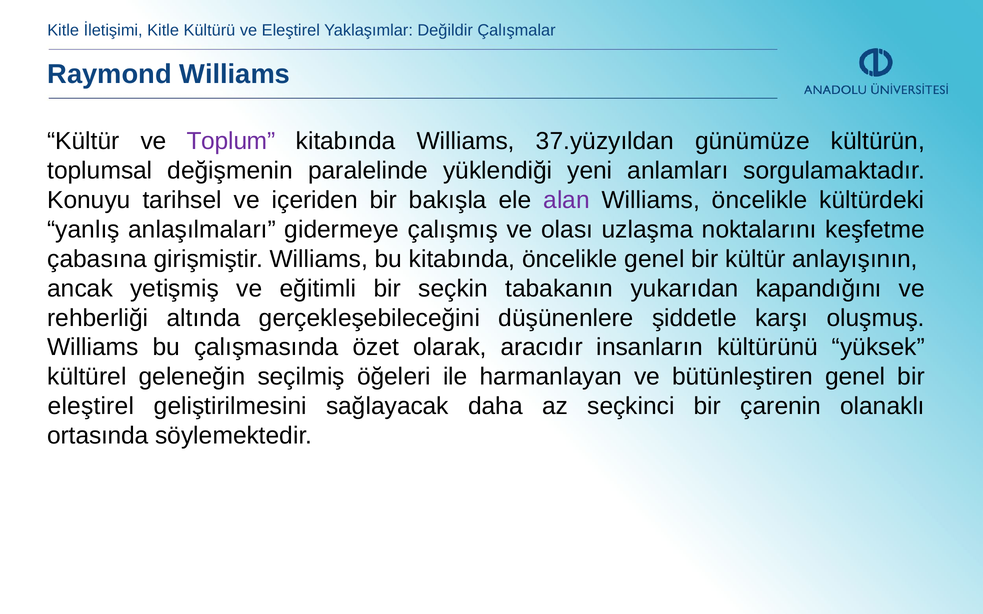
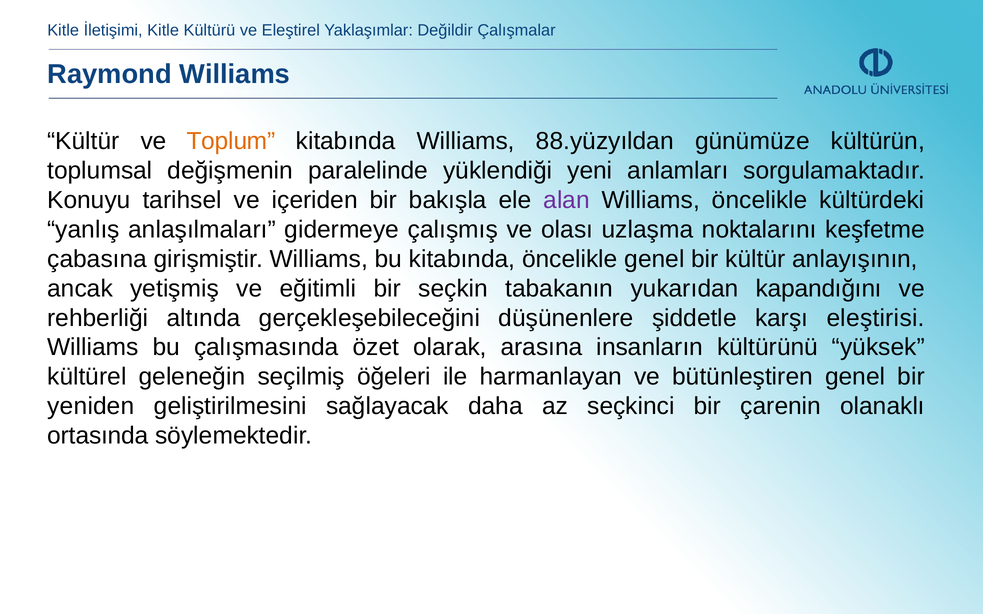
Toplum colour: purple -> orange (231, 141)
37.yüzyıldan: 37.yüzyıldan -> 88.yüzyıldan (605, 141)
oluşmuş: oluşmuş -> eleştirisi (876, 318)
aracıdır: aracıdır -> arasına (542, 348)
eleştirel: eleştirel -> yeniden (91, 407)
